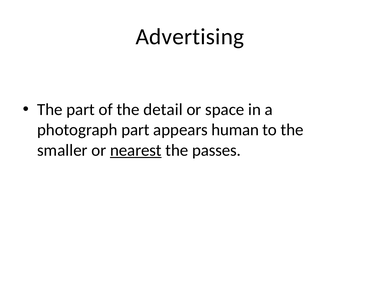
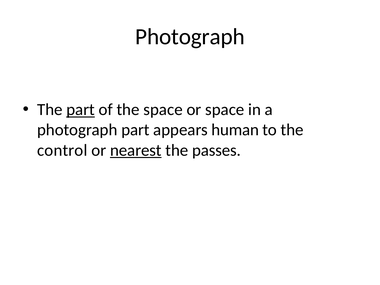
Advertising: Advertising -> Photograph (190, 37)
part underline: none -> present (81, 110)
the detail: detail -> space (163, 110)
smaller: smaller -> control (62, 150)
